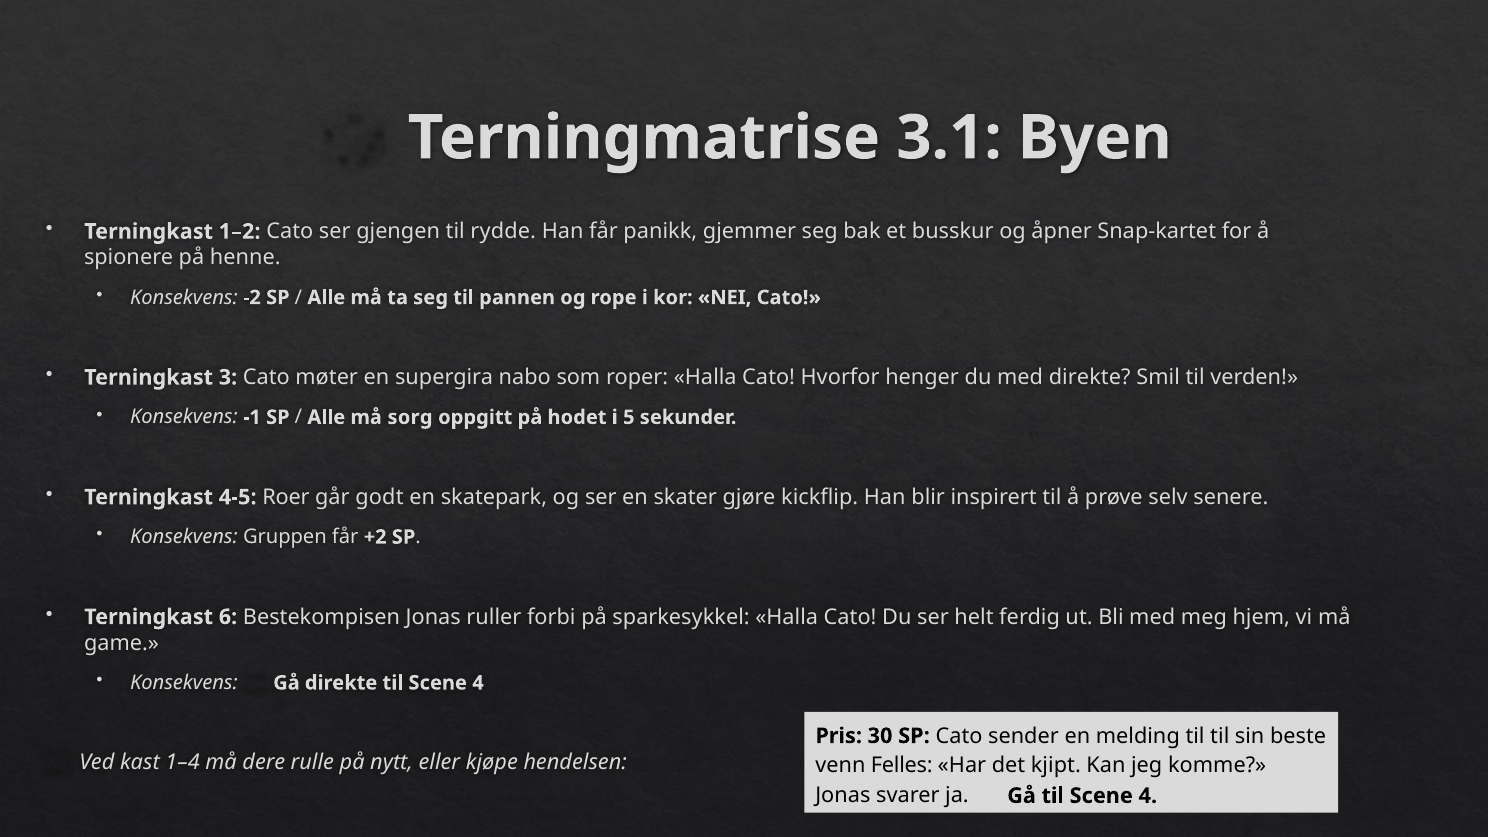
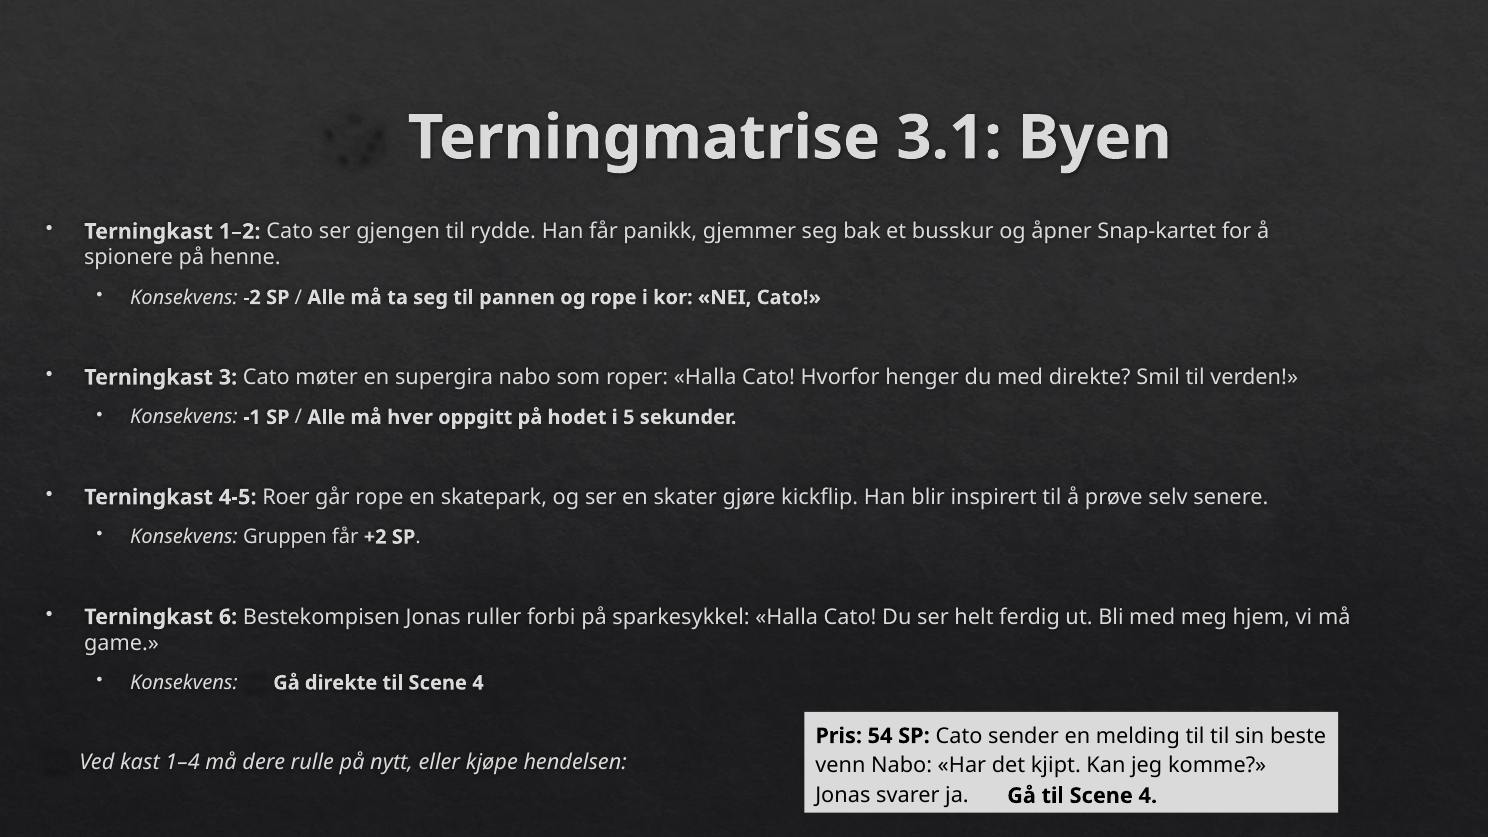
sorg: sorg -> hver (410, 417)
går godt: godt -> rope (379, 497)
30: 30 -> 54 (880, 736)
venn Felles: Felles -> Nabo (902, 766)
